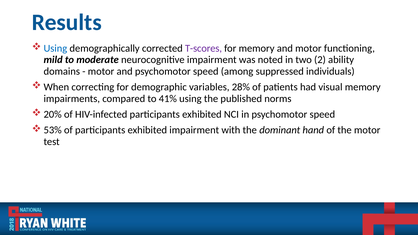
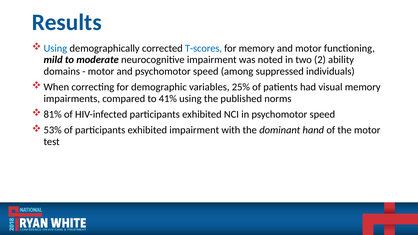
T-scores colour: purple -> blue (204, 48)
28%: 28% -> 25% (241, 87)
20%: 20% -> 81% (53, 114)
